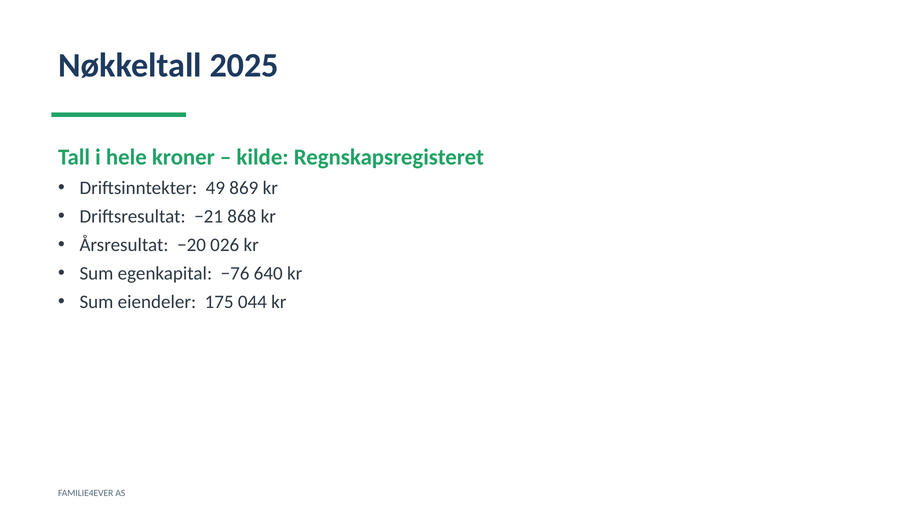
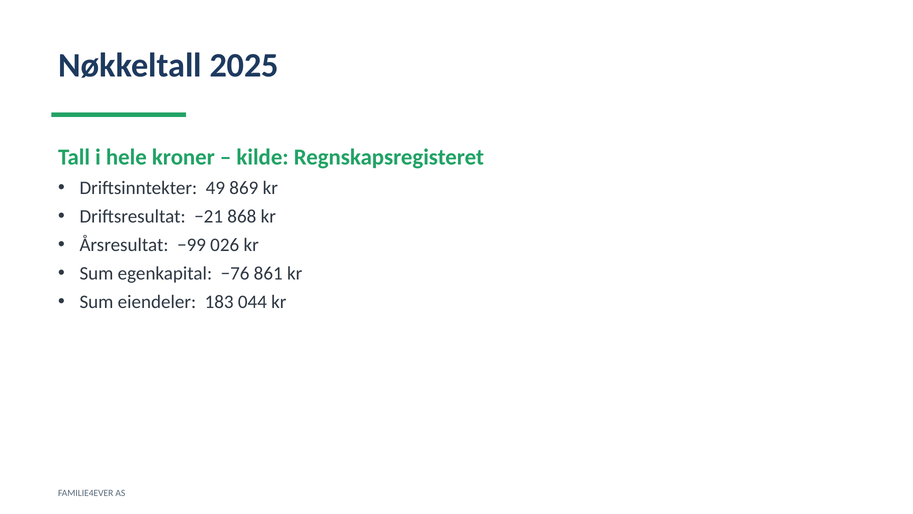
−20: −20 -> −99 (192, 245)
640: 640 -> 861 (268, 273)
175: 175 -> 183 (219, 302)
